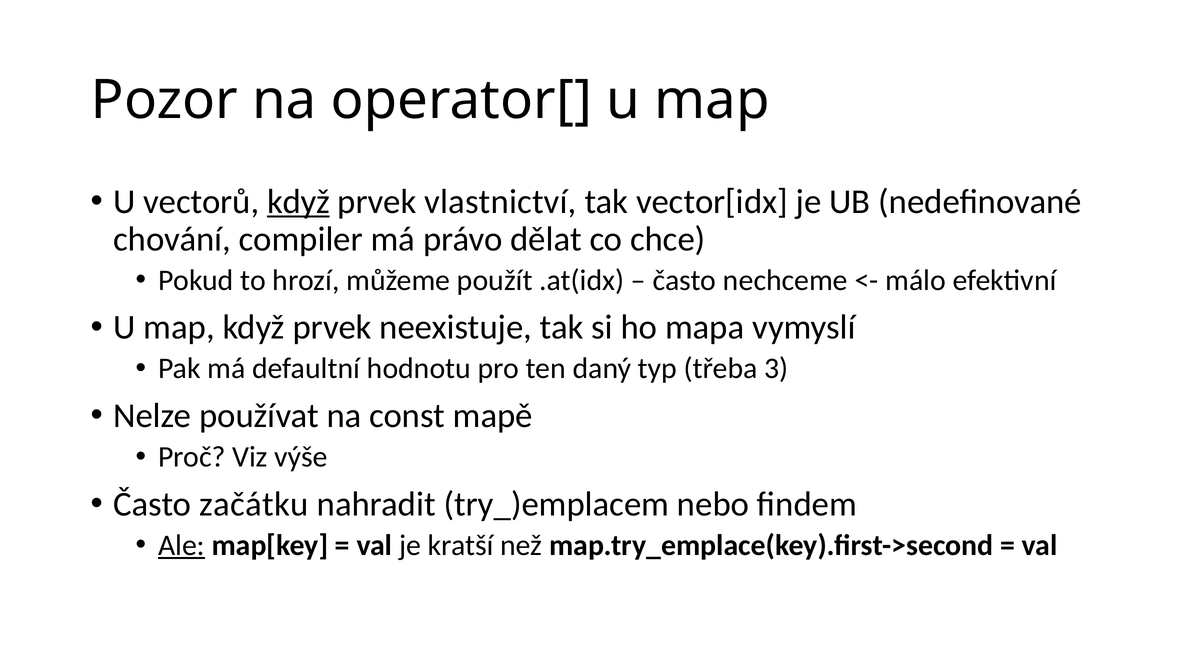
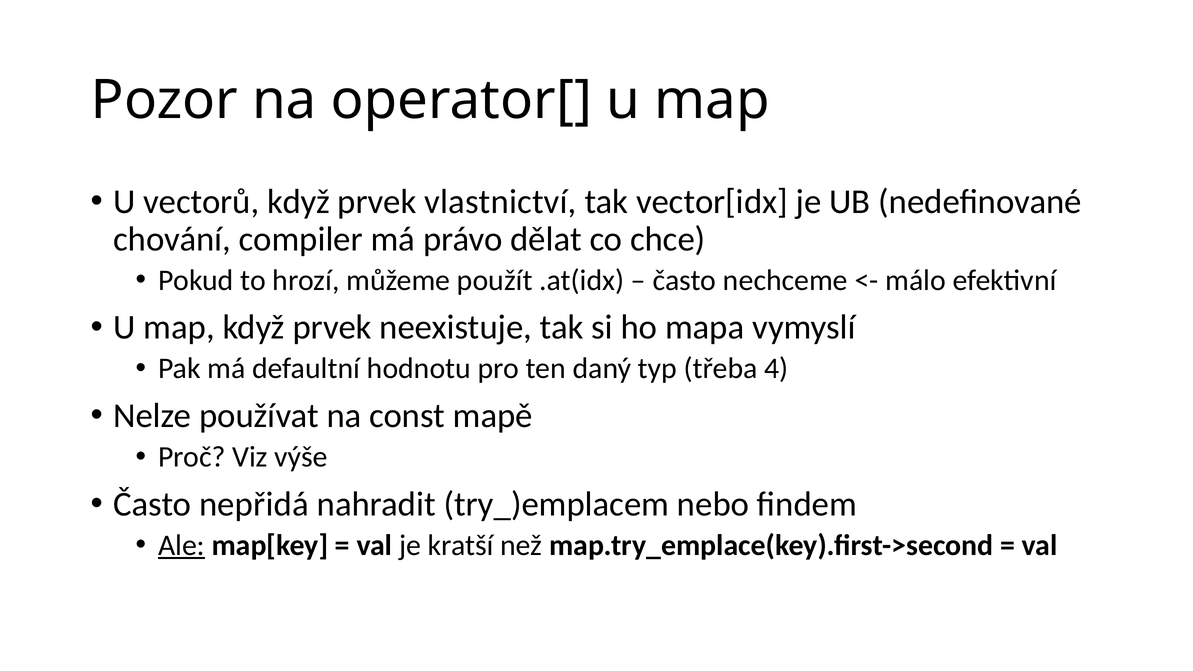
když underline: present -> none (298, 202)
3: 3 -> 4 (776, 369)
začátku: začátku -> nepřidá (254, 504)
